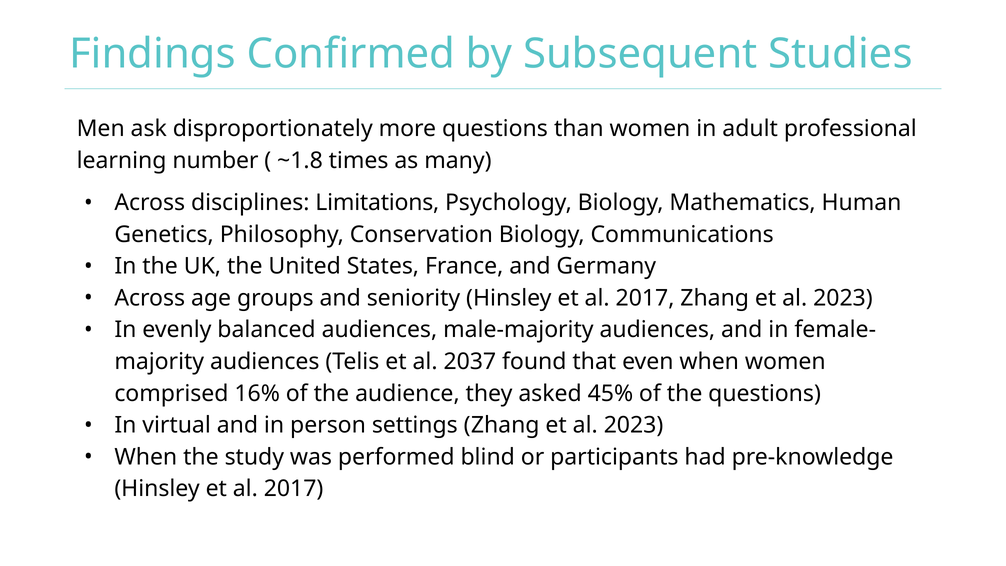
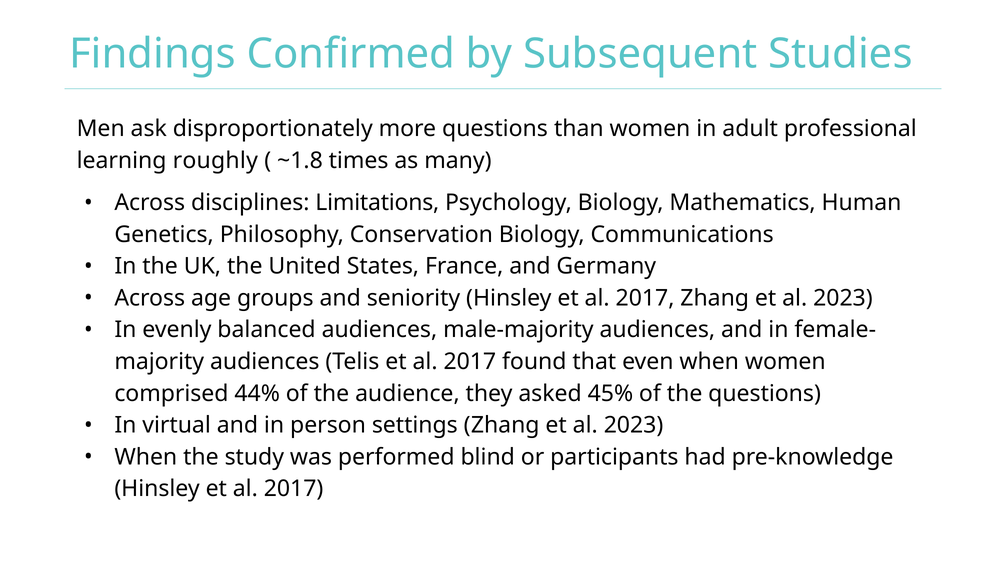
number: number -> roughly (215, 160)
Telis et al 2037: 2037 -> 2017 (470, 362)
16%: 16% -> 44% (257, 393)
